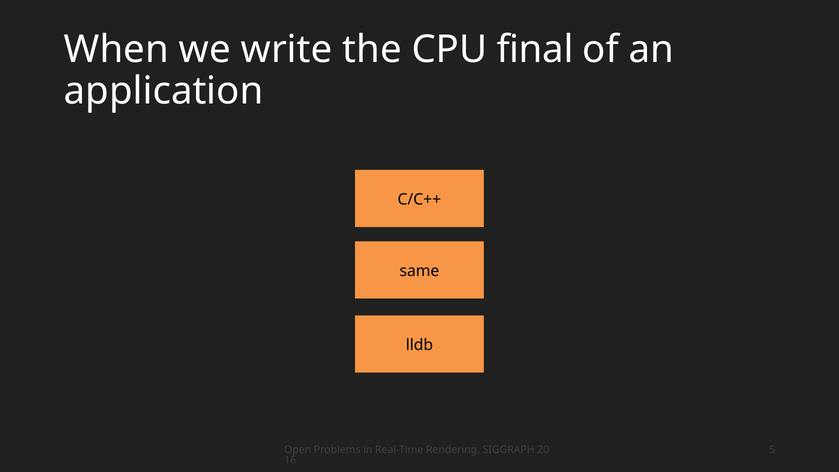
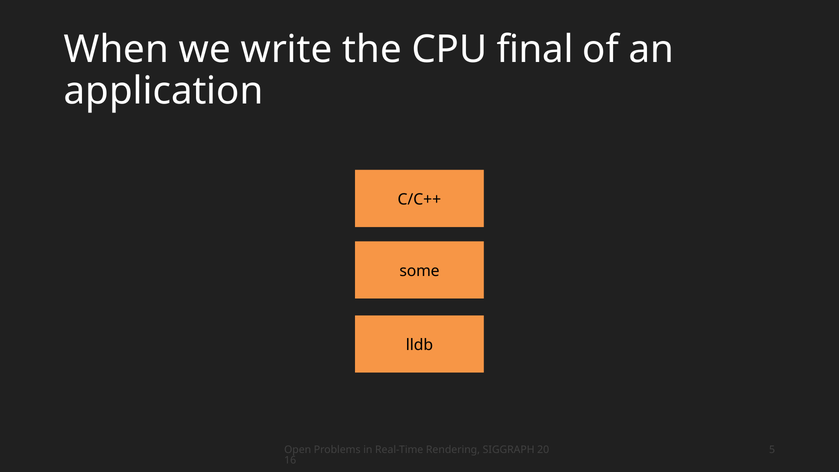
same: same -> some (420, 271)
